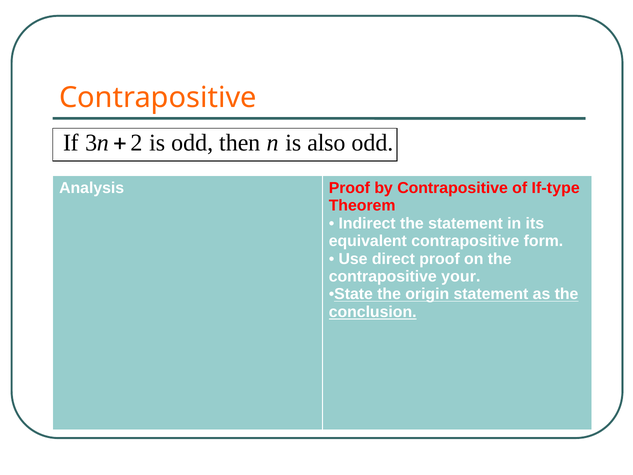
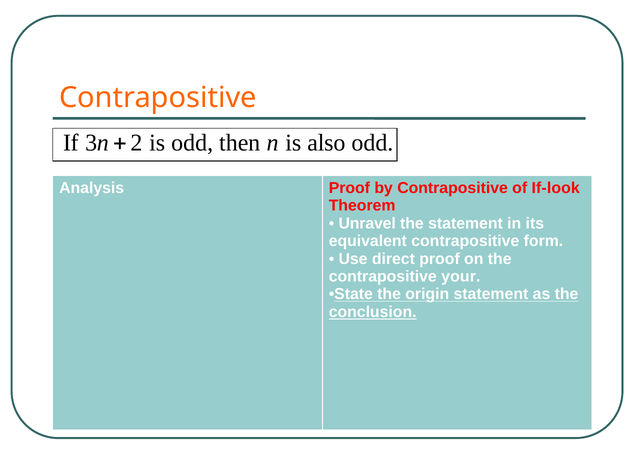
If-type: If-type -> If-look (556, 188)
Indirect: Indirect -> Unravel (367, 223)
